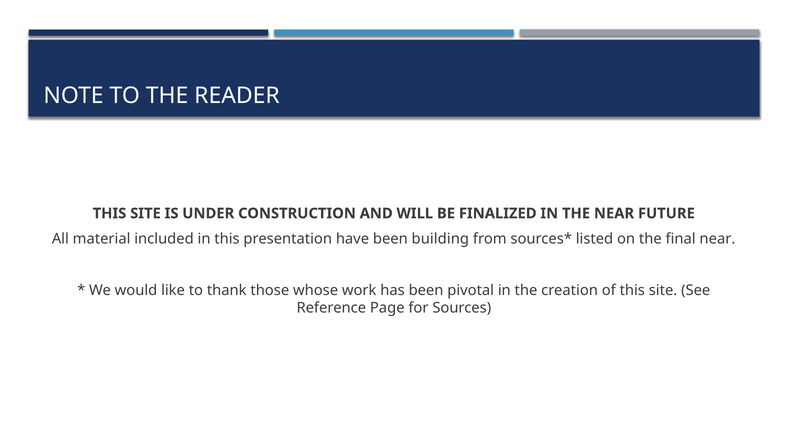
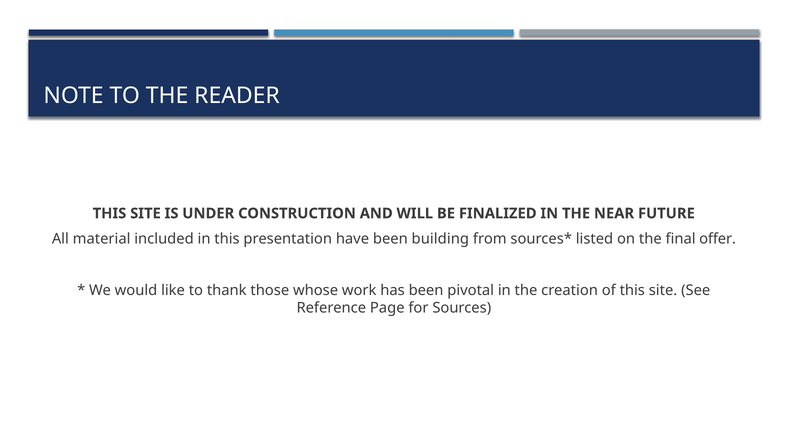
final near: near -> offer (718, 239)
